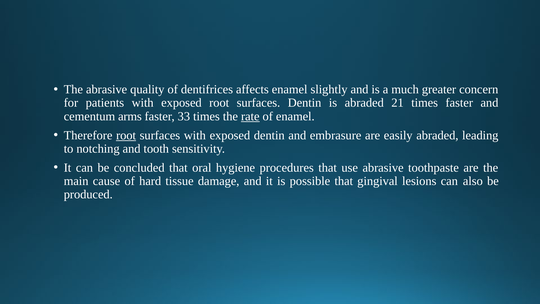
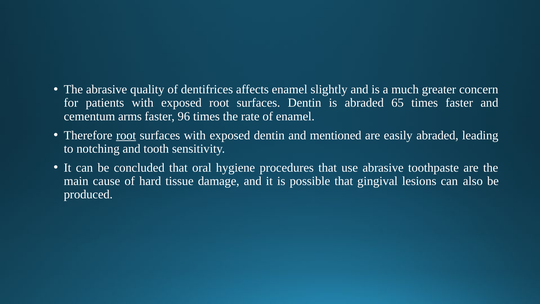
21: 21 -> 65 (398, 103)
33: 33 -> 96 (184, 116)
rate underline: present -> none (250, 116)
embrasure: embrasure -> mentioned (336, 135)
